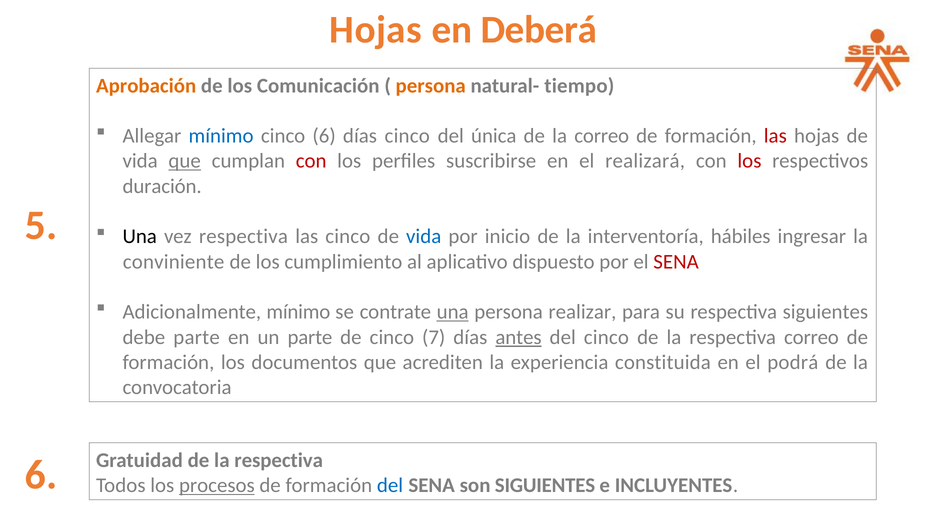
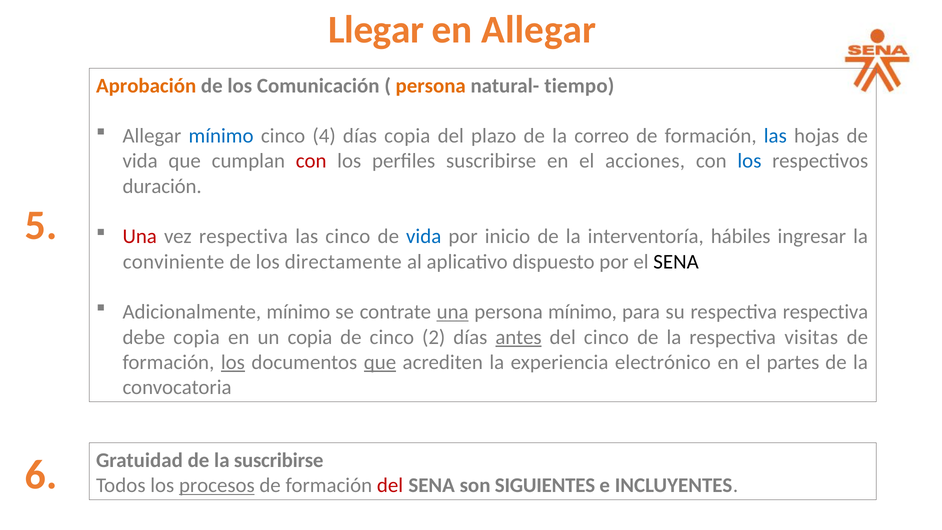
Hojas: Hojas -> Llegar (376, 30)
en Deberá: Deberá -> Allegar (539, 30)
cinco 6: 6 -> 4 (324, 136)
días cinco: cinco -> copia (407, 136)
única: única -> plazo (494, 136)
las colour: red -> blue (775, 136)
que underline: present -> none (185, 161)
realizará: realizará -> acciones (645, 161)
los colour: red -> blue (749, 161)
Una colour: black -> red (140, 236)
cumplimiento: cumplimiento -> directamente (343, 262)
SENA colour: red -> black (676, 262)
persona realizar: realizar -> mínimo (583, 312)
respectiva siguientes: siguientes -> respectiva (825, 312)
debe parte: parte -> copia (197, 337)
un parte: parte -> copia (310, 337)
7: 7 -> 2 (434, 337)
respectiva correo: correo -> visitas (811, 337)
los underline: none -> present (233, 362)
que underline: none -> present (380, 362)
constituida: constituida -> electrónico (663, 362)
podrá: podrá -> partes (793, 362)
Gratuidad de la respectiva: respectiva -> suscribirse (279, 460)
del colour: blue -> red (390, 485)
